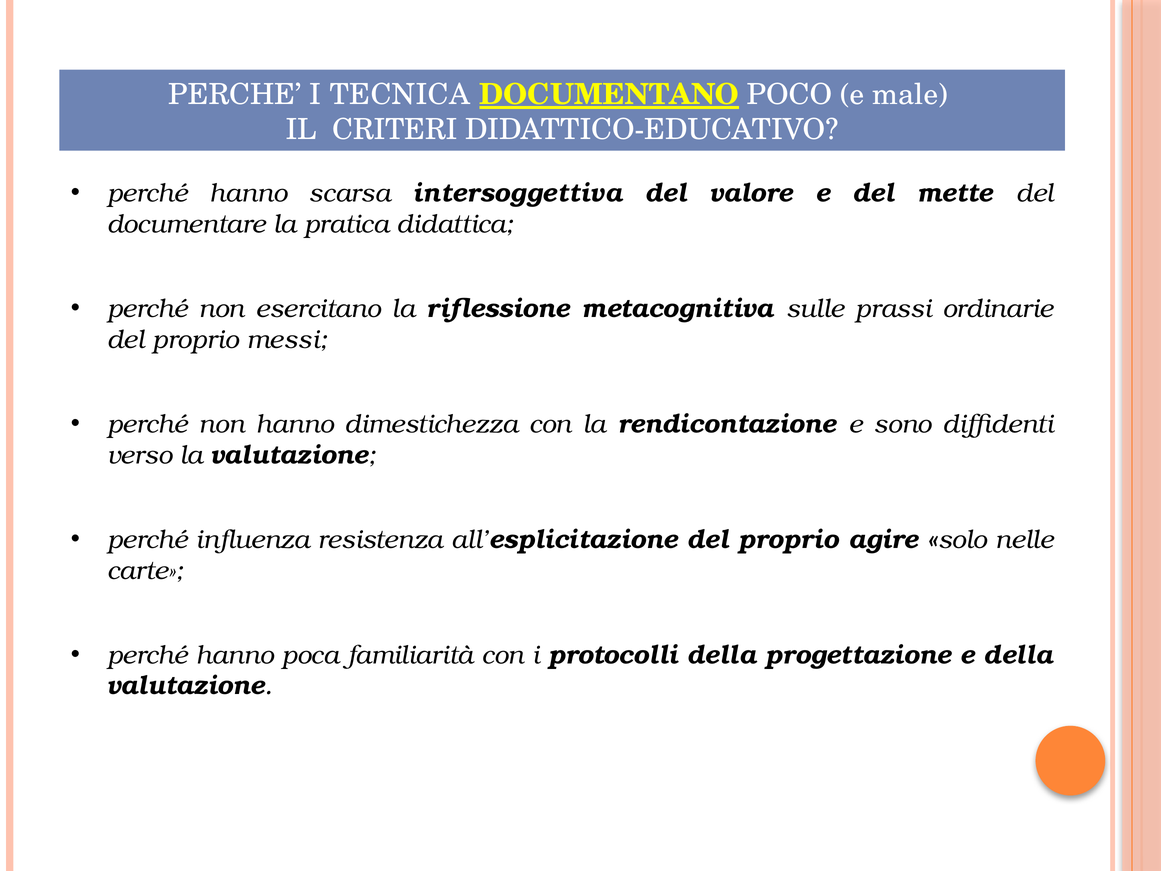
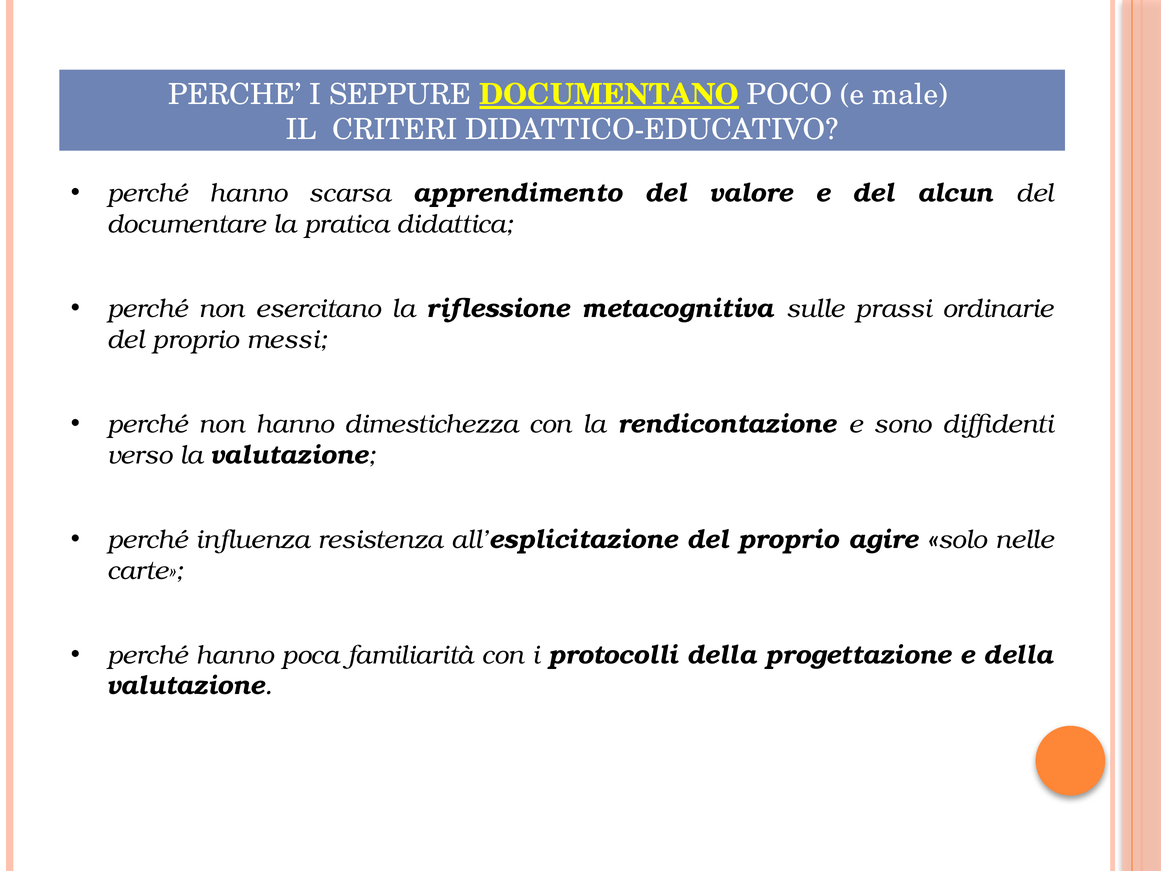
TECNICA: TECNICA -> SEPPURE (400, 95)
intersoggettiva: intersoggettiva -> apprendimento (517, 193)
mette: mette -> alcun (955, 193)
